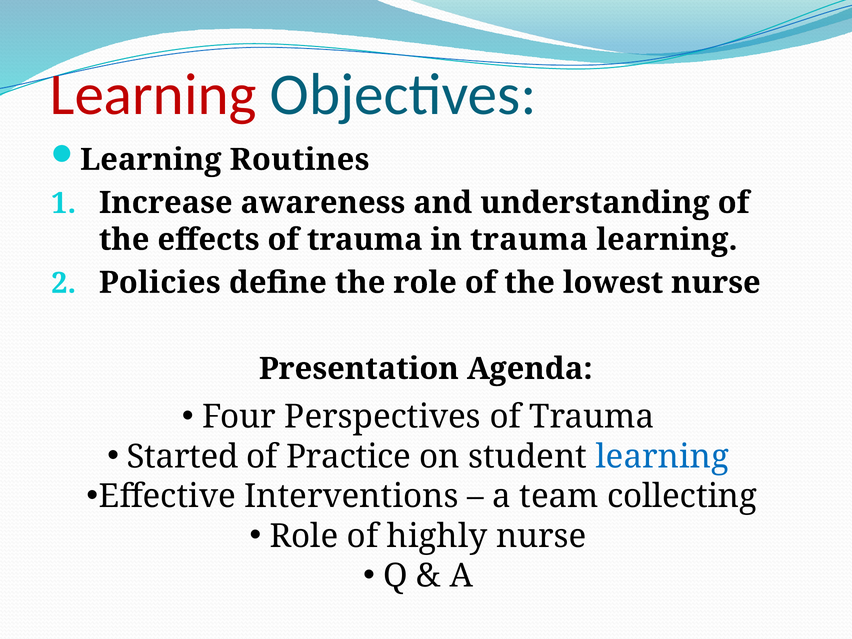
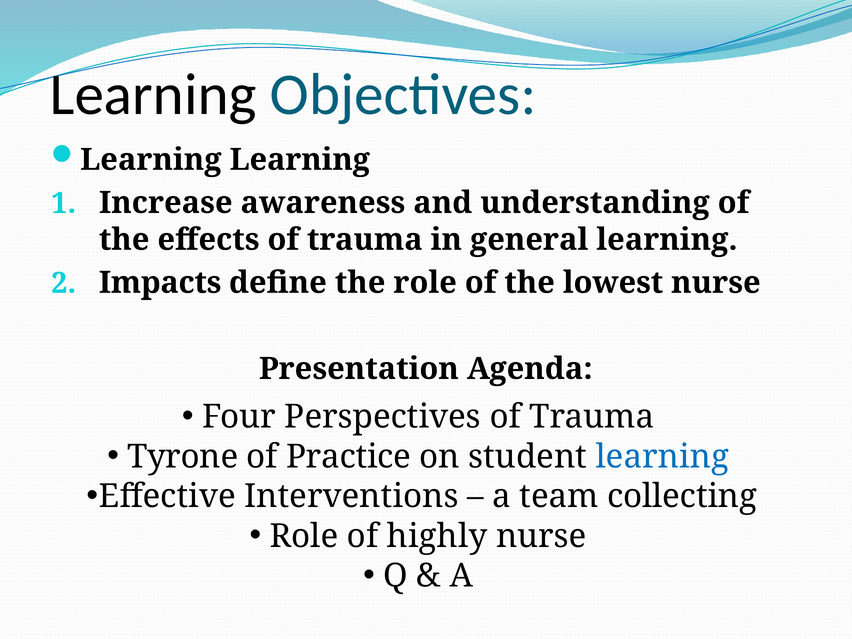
Learning colour: red -> black (153, 95)
Learning Routines: Routines -> Learning (300, 160)
in trauma: trauma -> general (529, 240)
Policies: Policies -> Impacts (160, 283)
Started: Started -> Tyrone (183, 457)
